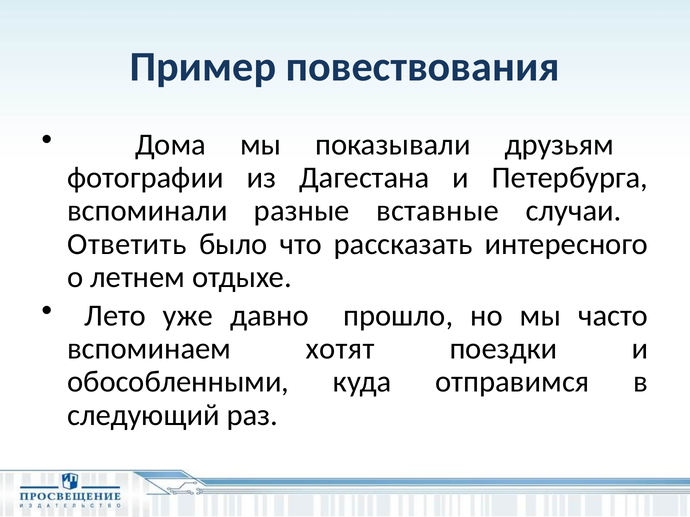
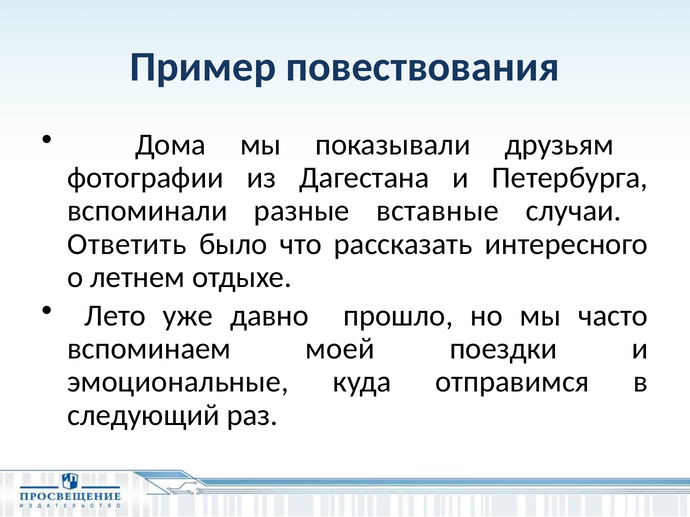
хотят: хотят -> моей (340, 349)
обособленными: обособленными -> эмоциональные (178, 382)
